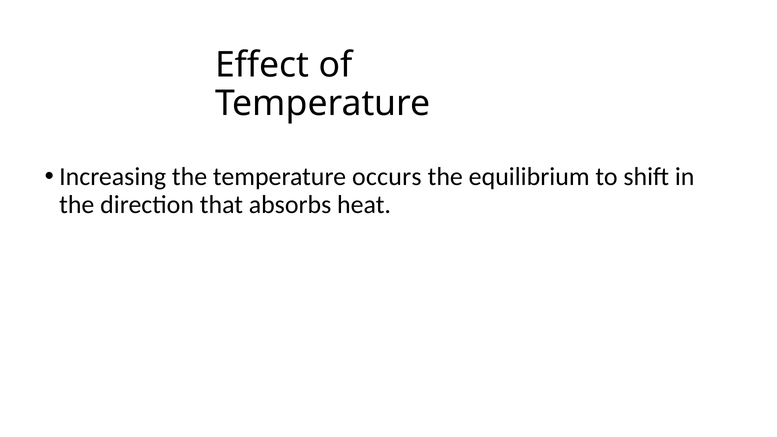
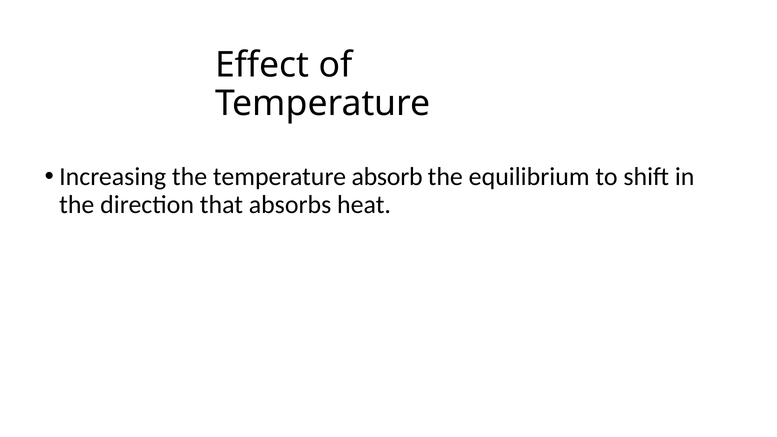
occurs: occurs -> absorb (387, 177)
